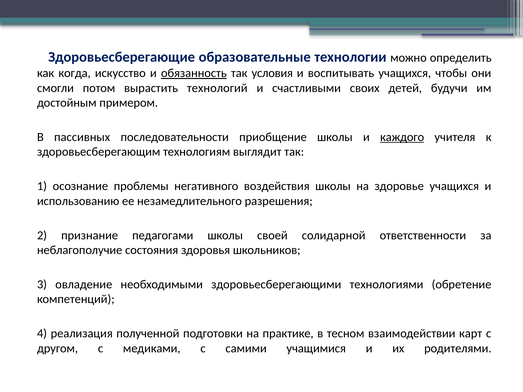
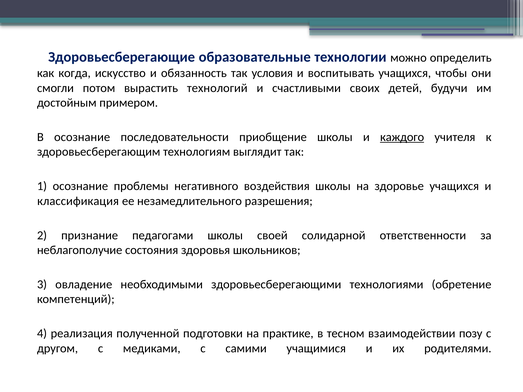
обязанность underline: present -> none (194, 73)
В пассивных: пассивных -> осознание (82, 137)
использованию: использованию -> классификация (78, 201)
карт: карт -> позу (471, 334)
